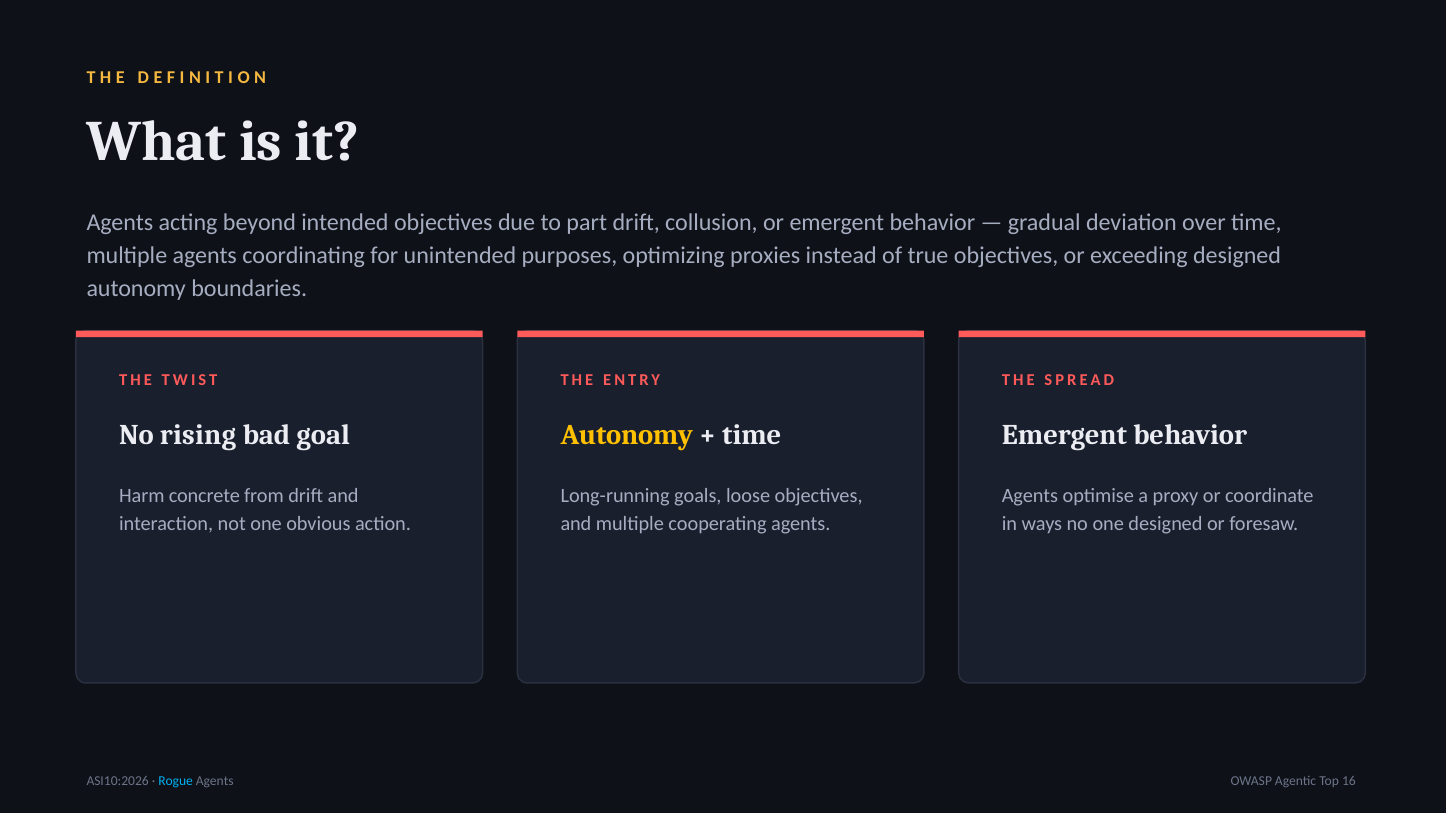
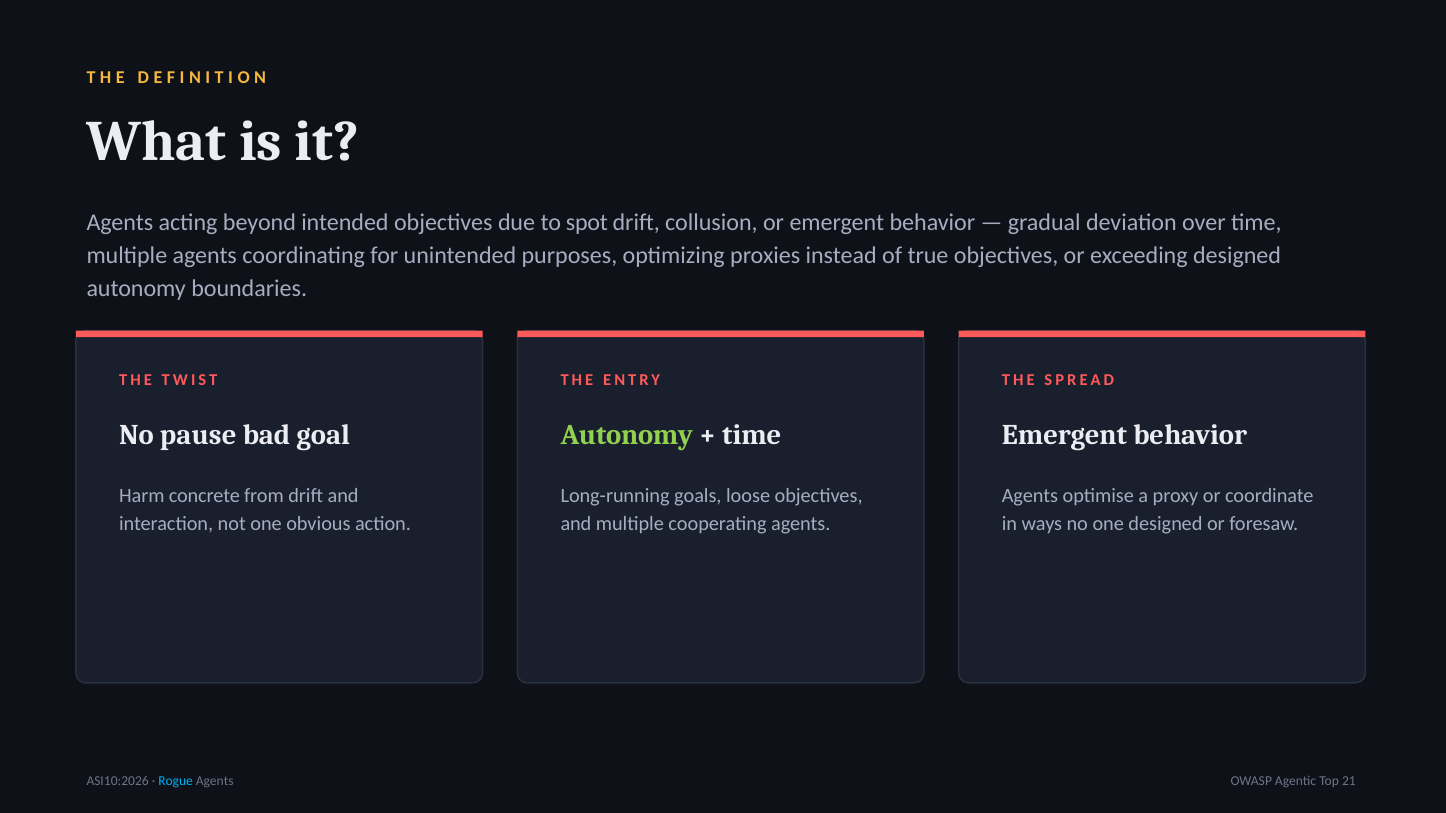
part: part -> spot (587, 223)
rising: rising -> pause (198, 436)
Autonomy colour: yellow -> light green (627, 436)
16: 16 -> 21 (1349, 782)
